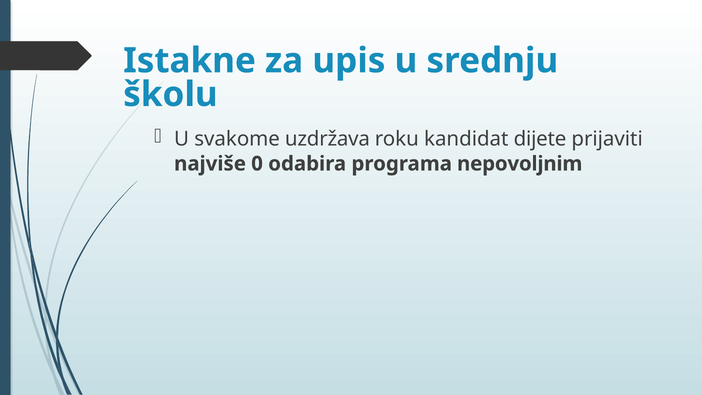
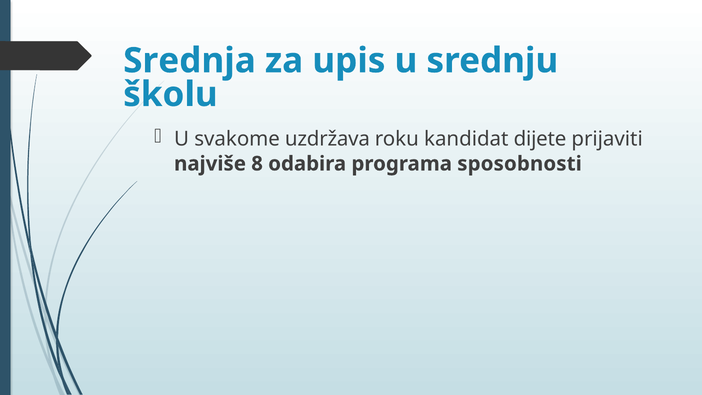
Istakne: Istakne -> Srednja (189, 61)
0: 0 -> 8 (257, 164)
nepovoljnim: nepovoljnim -> sposobnosti (520, 164)
